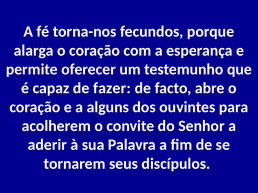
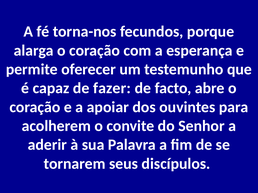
alguns: alguns -> apoiar (108, 107)
